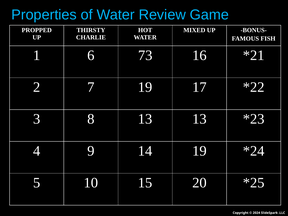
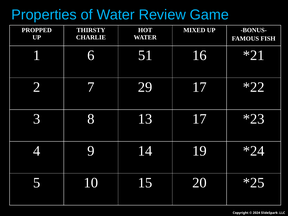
73: 73 -> 51 (145, 55)
7 19: 19 -> 29 (145, 87)
13 13: 13 -> 17 (199, 119)
